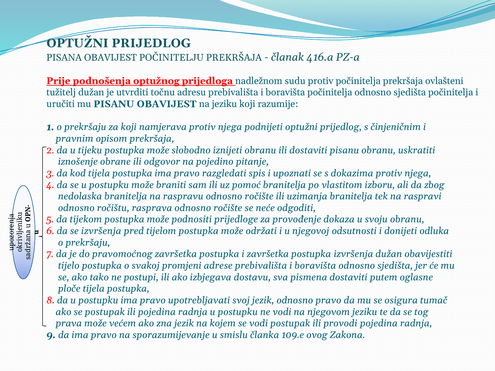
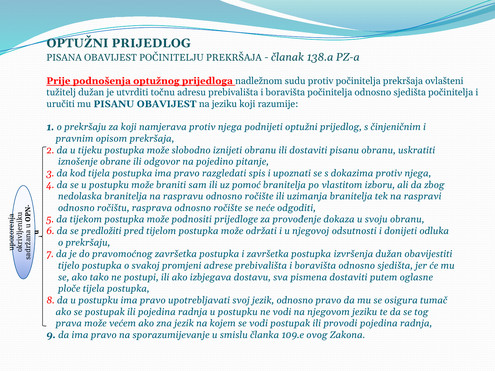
416.a: 416.a -> 138.a (320, 57)
izvršenja: izvršenja -> predložiti (101, 231)
